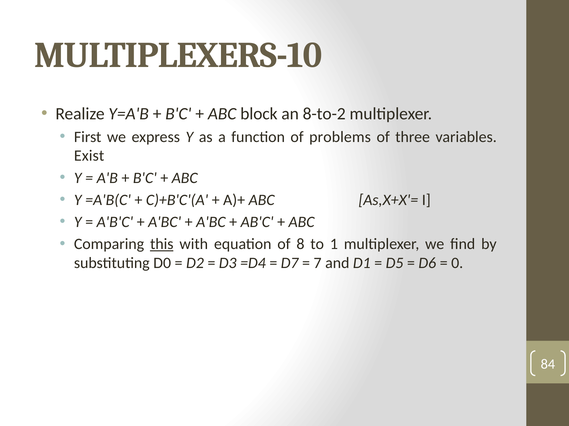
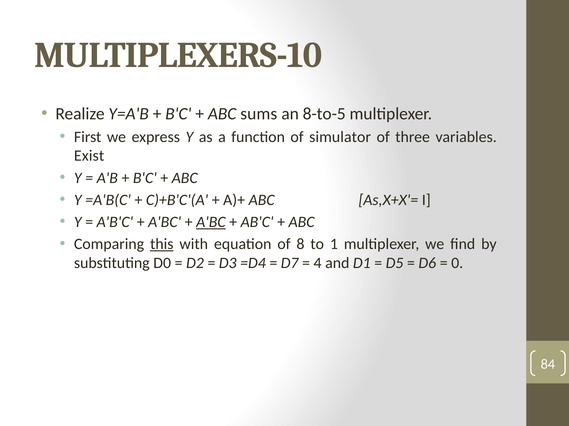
block: block -> sums (259, 114)
8-to-2: 8-to-2 -> 8-to-5 (324, 114)
problems: problems -> simulator (340, 137)
A'BC underline: none -> present (211, 222)
7: 7 -> 4 (318, 264)
